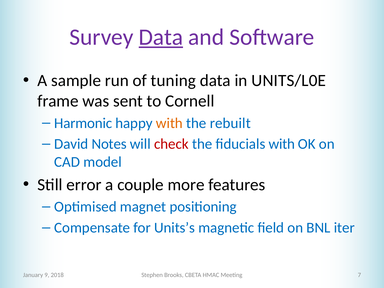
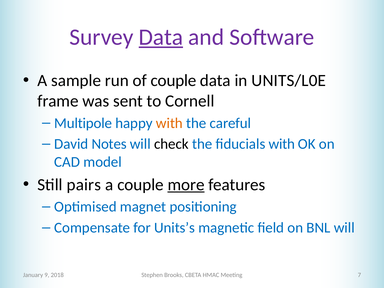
of tuning: tuning -> couple (173, 81)
Harmonic: Harmonic -> Multipole (83, 123)
rebuilt: rebuilt -> careful (230, 123)
check colour: red -> black (171, 144)
error: error -> pairs (84, 185)
more underline: none -> present (186, 185)
BNL iter: iter -> will (344, 228)
